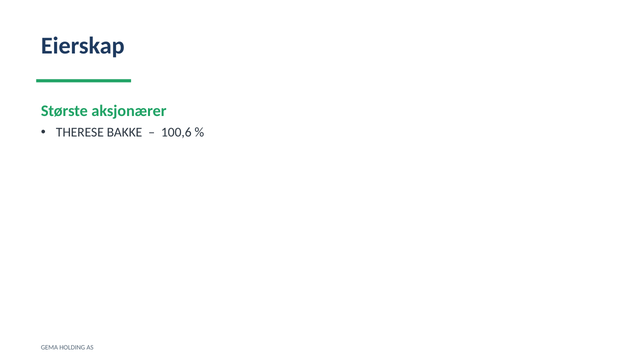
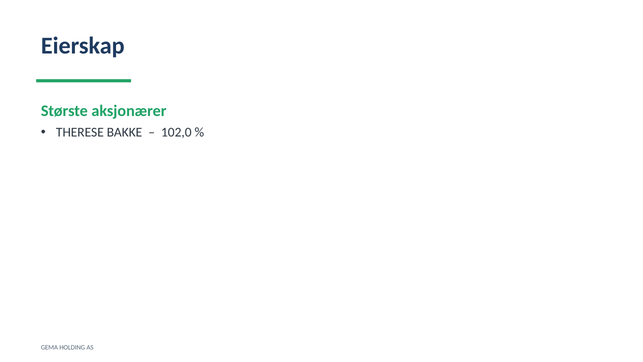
100,6: 100,6 -> 102,0 (176, 132)
